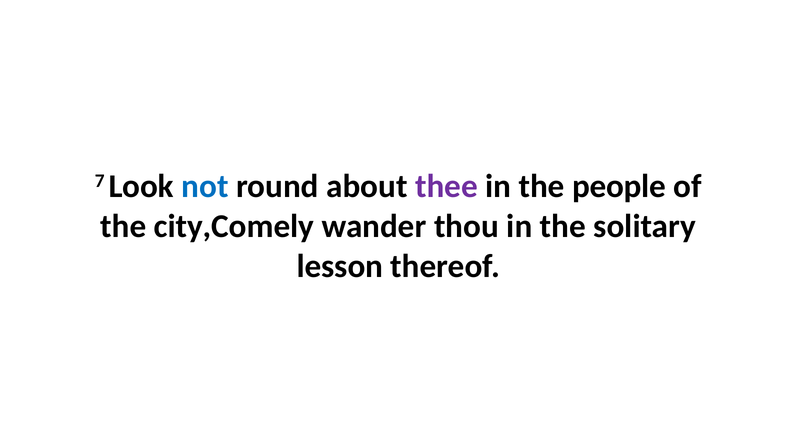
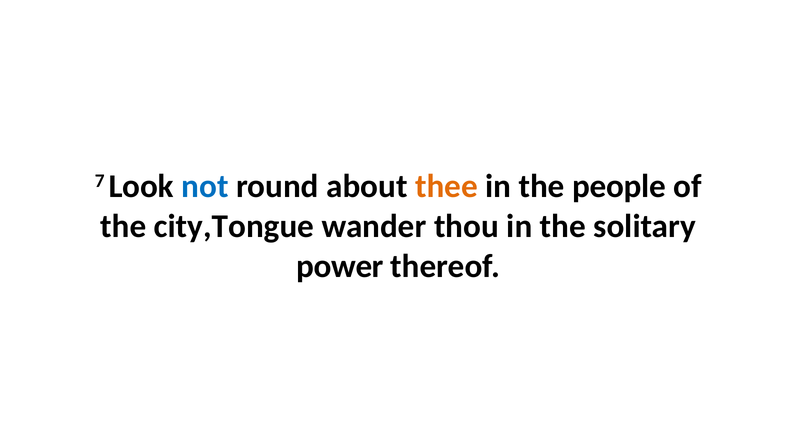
thee colour: purple -> orange (446, 187)
city,Comely: city,Comely -> city,Tongue (234, 226)
lesson: lesson -> power (340, 266)
